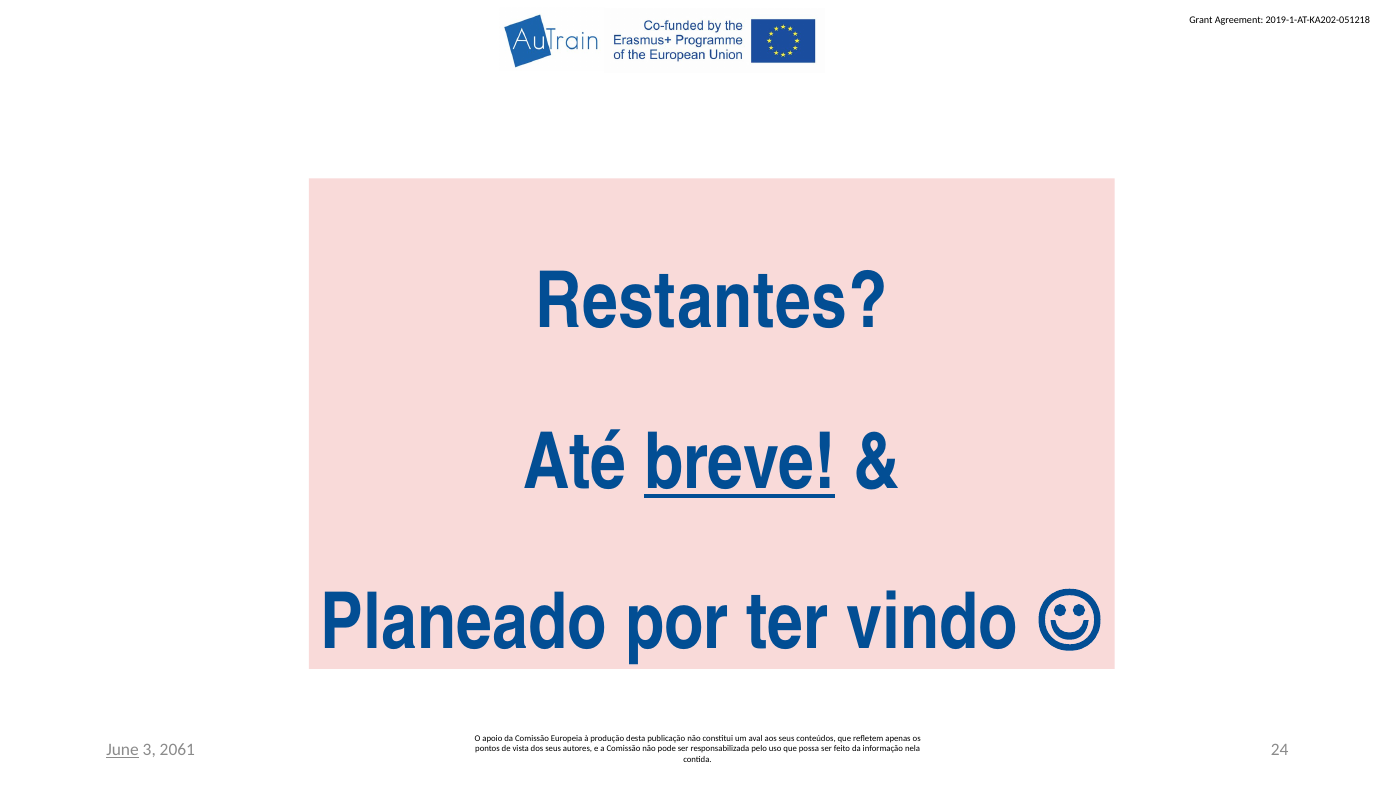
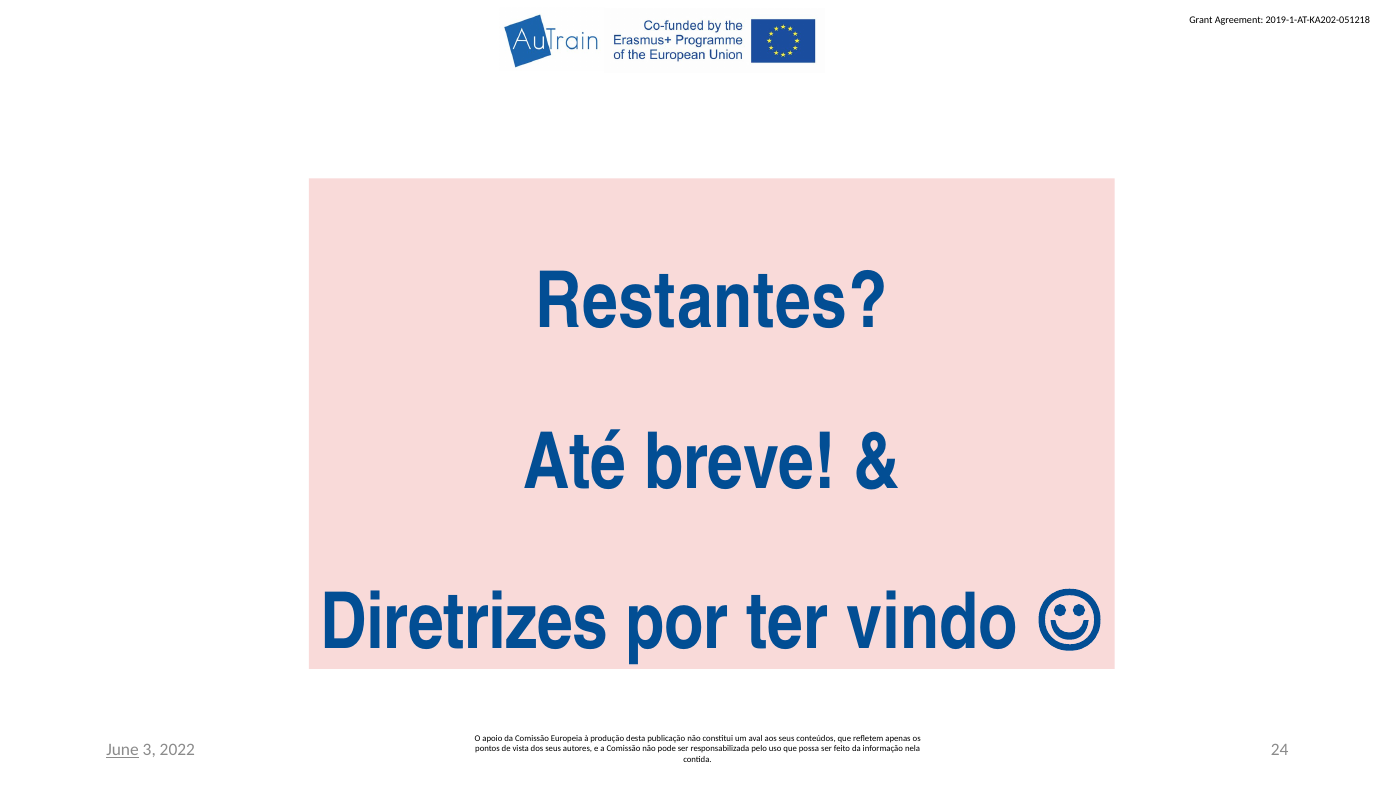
breve underline: present -> none (740, 462)
Planeado: Planeado -> Diretrizes (464, 622)
2061: 2061 -> 2022 (177, 749)
